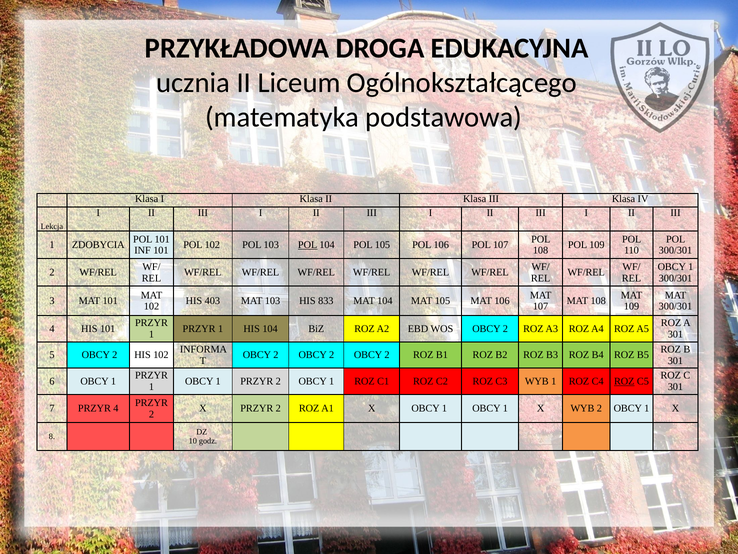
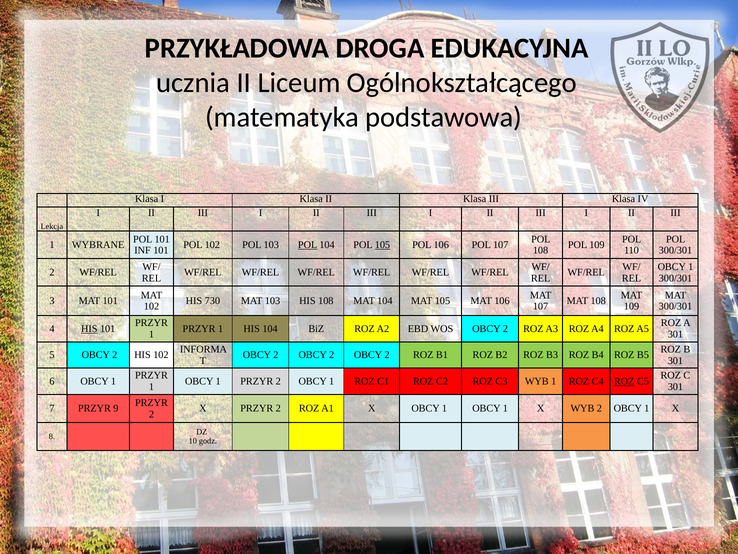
ZDOBYCIA: ZDOBYCIA -> WYBRANE (98, 245)
105 underline: none -> present (382, 245)
403: 403 -> 730 (212, 301)
HIS 833: 833 -> 108 (326, 301)
HIS underline: none -> present (89, 328)
PRZYR 4: 4 -> 9 (116, 408)
